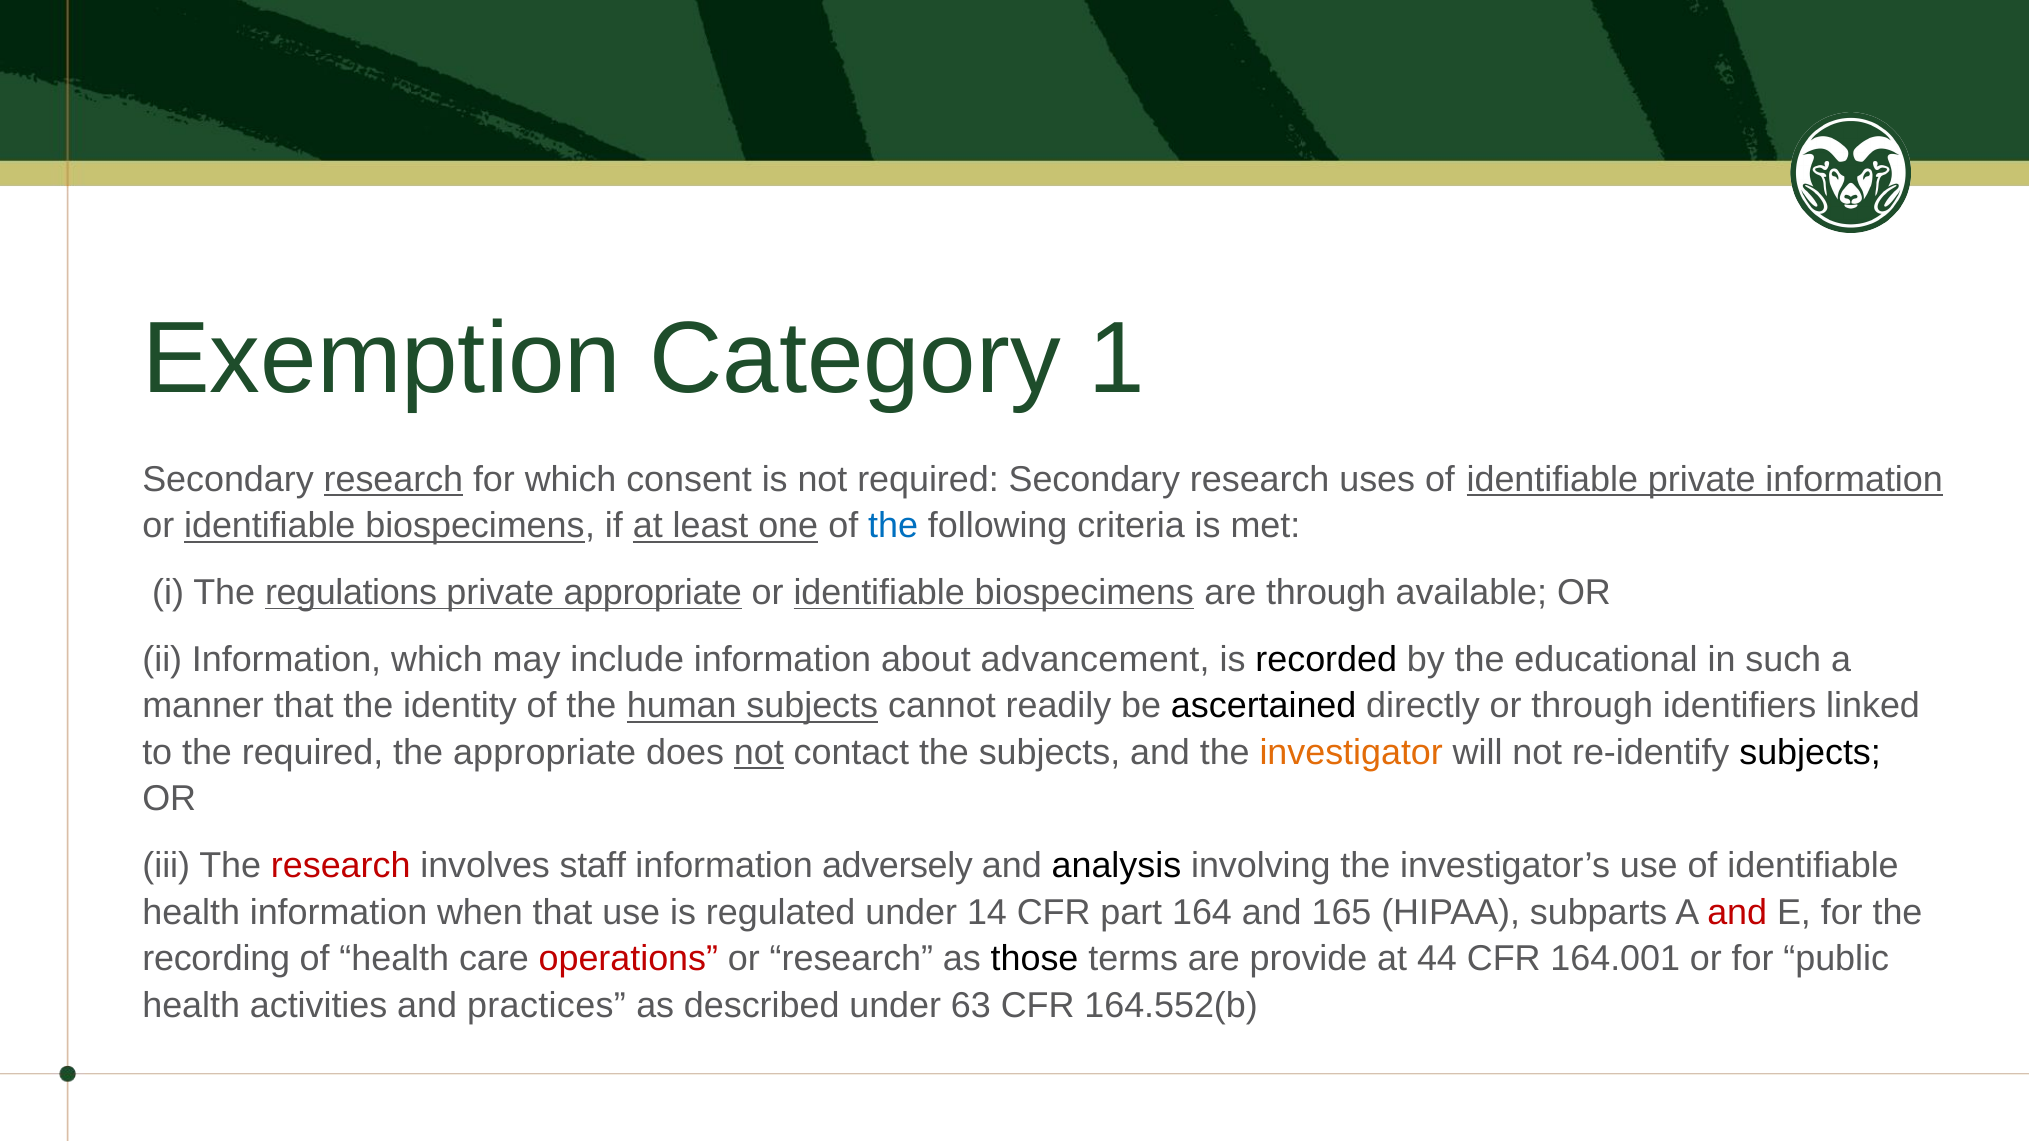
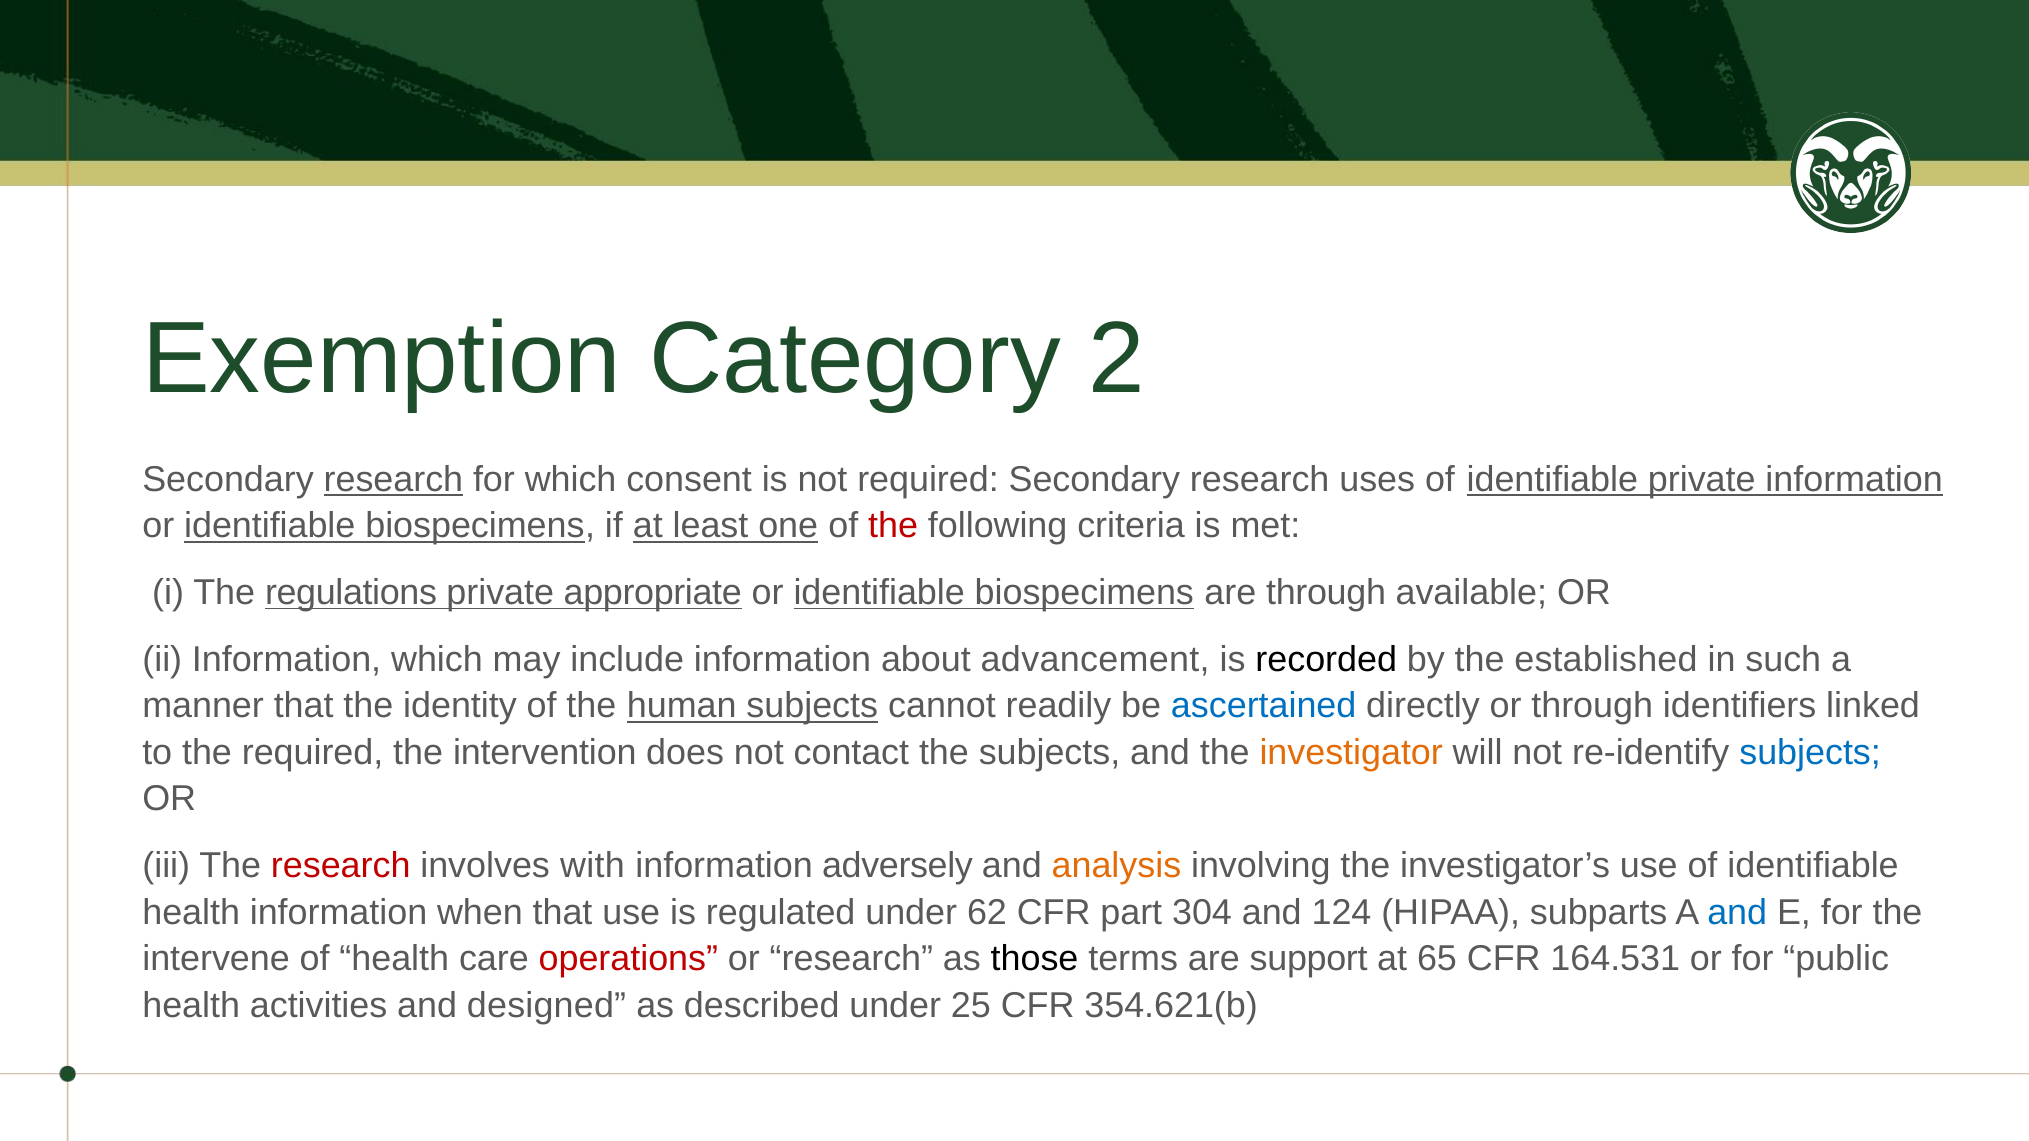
1: 1 -> 2 (1117, 359)
the colour: blue -> red (893, 526)
educational: educational -> established (1606, 659)
ascertained colour: black -> blue (1264, 706)
the appropriate: appropriate -> intervention (545, 753)
not underline: present -> none (759, 753)
subjects colour: black -> blue (1810, 753)
staff: staff -> with (592, 866)
analysis colour: black -> orange (1116, 866)
14: 14 -> 62 (987, 912)
164: 164 -> 304 (1202, 912)
165: 165 -> 124 (1342, 912)
and colour: red -> blue (1737, 912)
recording: recording -> intervene (216, 959)
provide: provide -> support (1309, 959)
44: 44 -> 65 (1437, 959)
164.001: 164.001 -> 164.531 (1615, 959)
practices: practices -> designed (547, 1005)
63: 63 -> 25 (971, 1005)
164.552(b: 164.552(b -> 354.621(b (1171, 1005)
